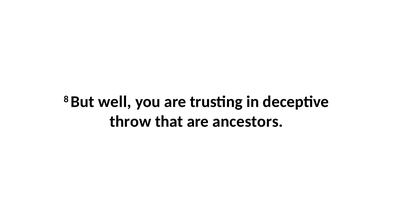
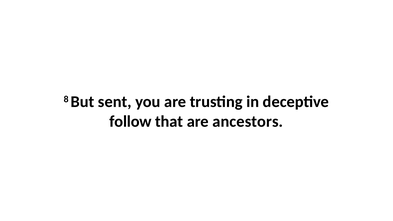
well: well -> sent (115, 102)
throw: throw -> follow (131, 121)
